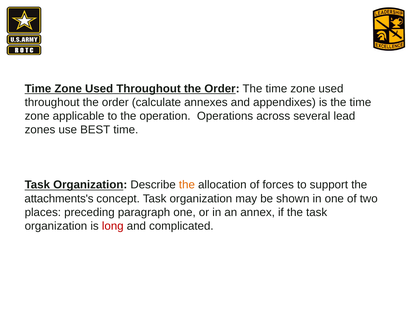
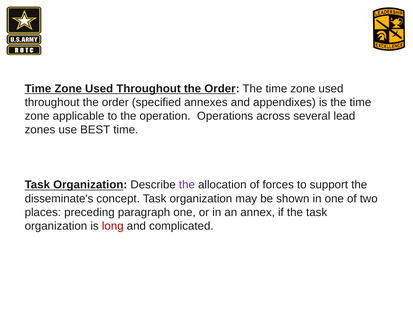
calculate: calculate -> specified (156, 103)
the colour: orange -> purple (187, 185)
attachments's: attachments's -> disseminate's (59, 199)
